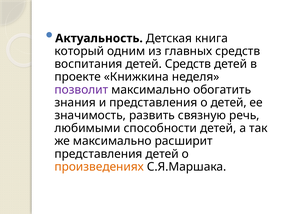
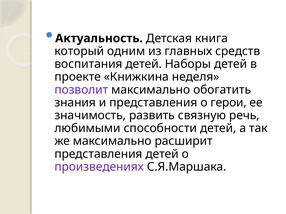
детей Средств: Средств -> Наборы (188, 64)
о детей: детей -> герои (229, 103)
произведениях colour: orange -> purple (99, 167)
